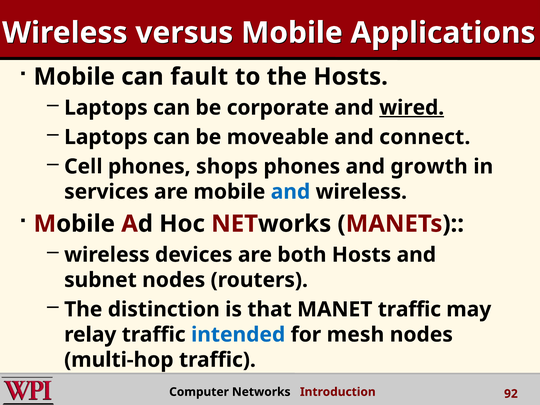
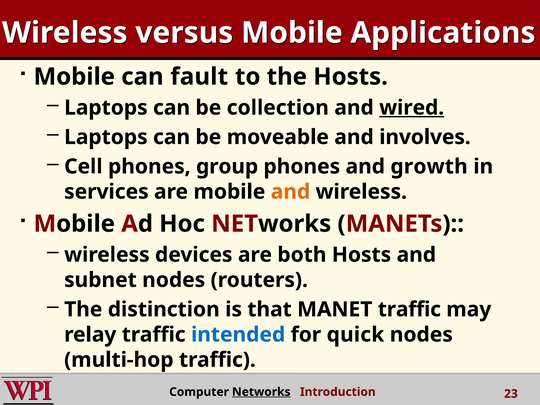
corporate: corporate -> collection (278, 108)
connect: connect -> involves (425, 137)
shops: shops -> group (227, 167)
and colour: blue -> orange (290, 192)
mesh: mesh -> quick (355, 335)
Networks underline: none -> present (261, 392)
92: 92 -> 23 (511, 394)
